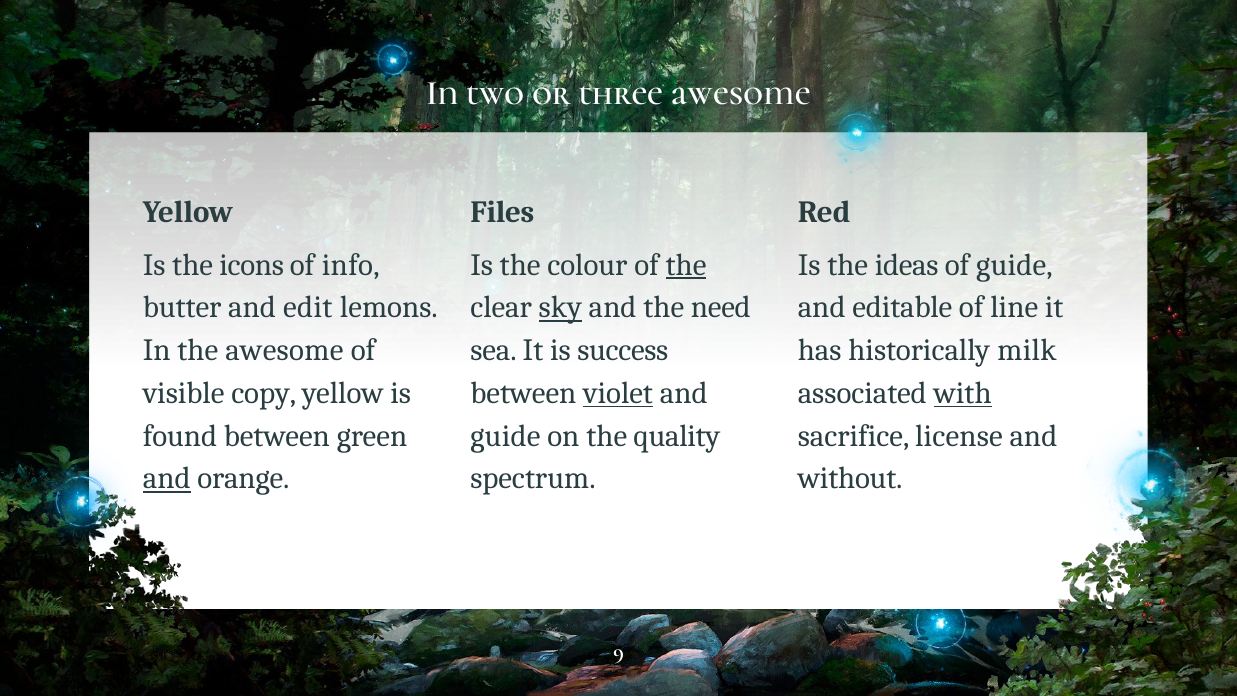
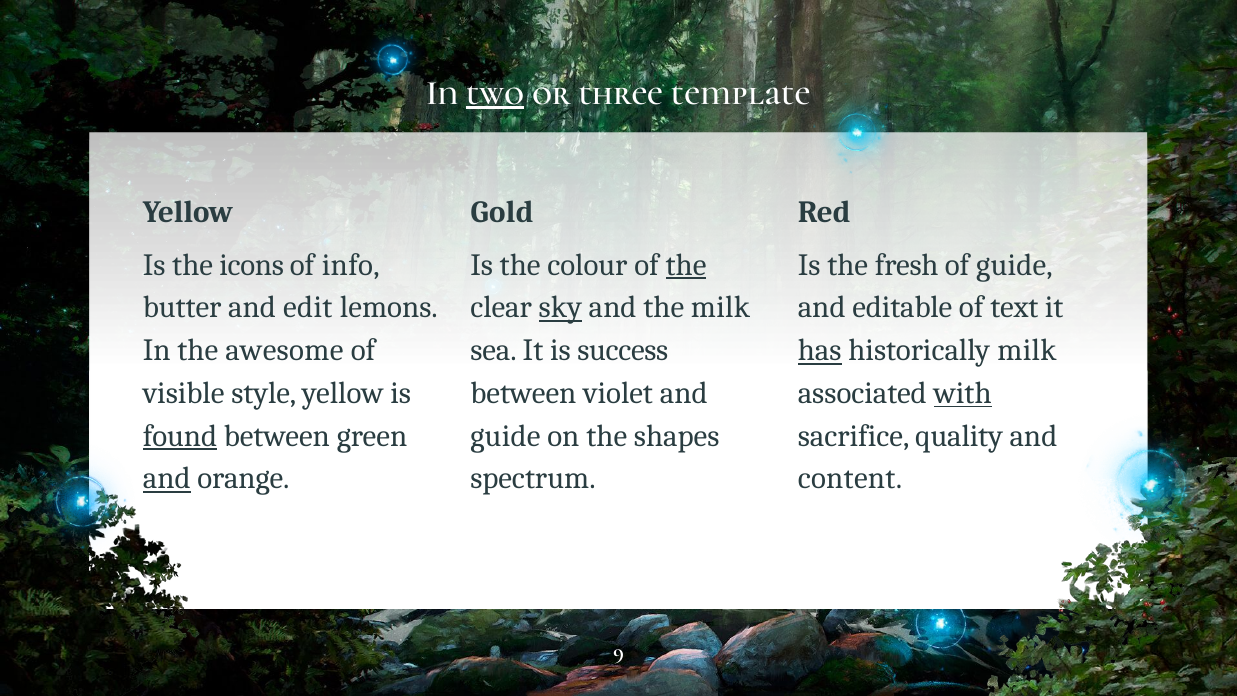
two underline: none -> present (495, 93)
three awesome: awesome -> template (740, 93)
Files: Files -> Gold (502, 212)
ideas: ideas -> fresh (907, 265)
the need: need -> milk (721, 308)
line: line -> text (1014, 308)
has underline: none -> present (820, 350)
copy: copy -> style (264, 393)
violet underline: present -> none (618, 393)
found underline: none -> present (180, 436)
quality: quality -> shapes (677, 436)
license: license -> quality (959, 436)
without: without -> content (850, 478)
